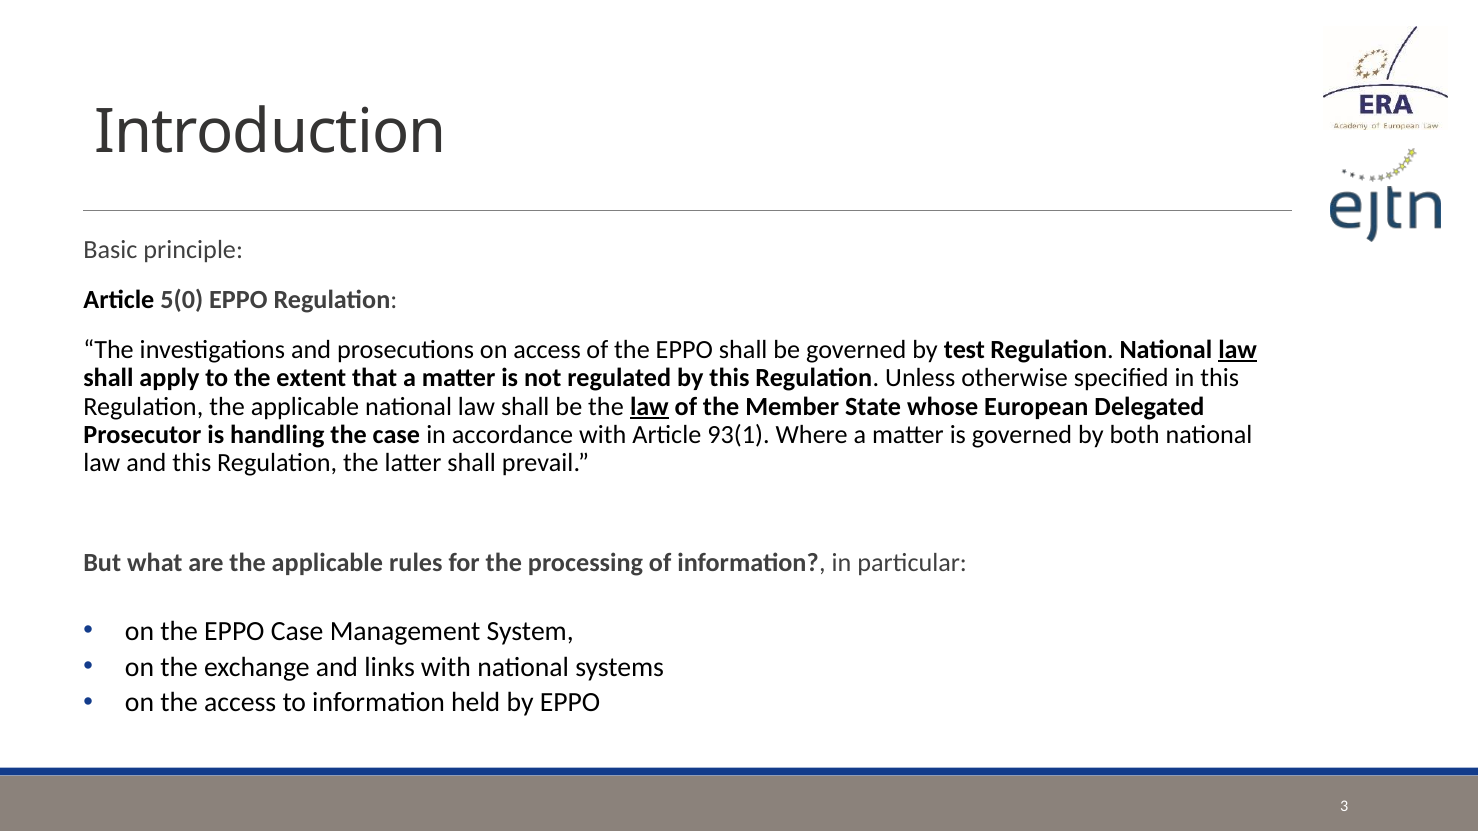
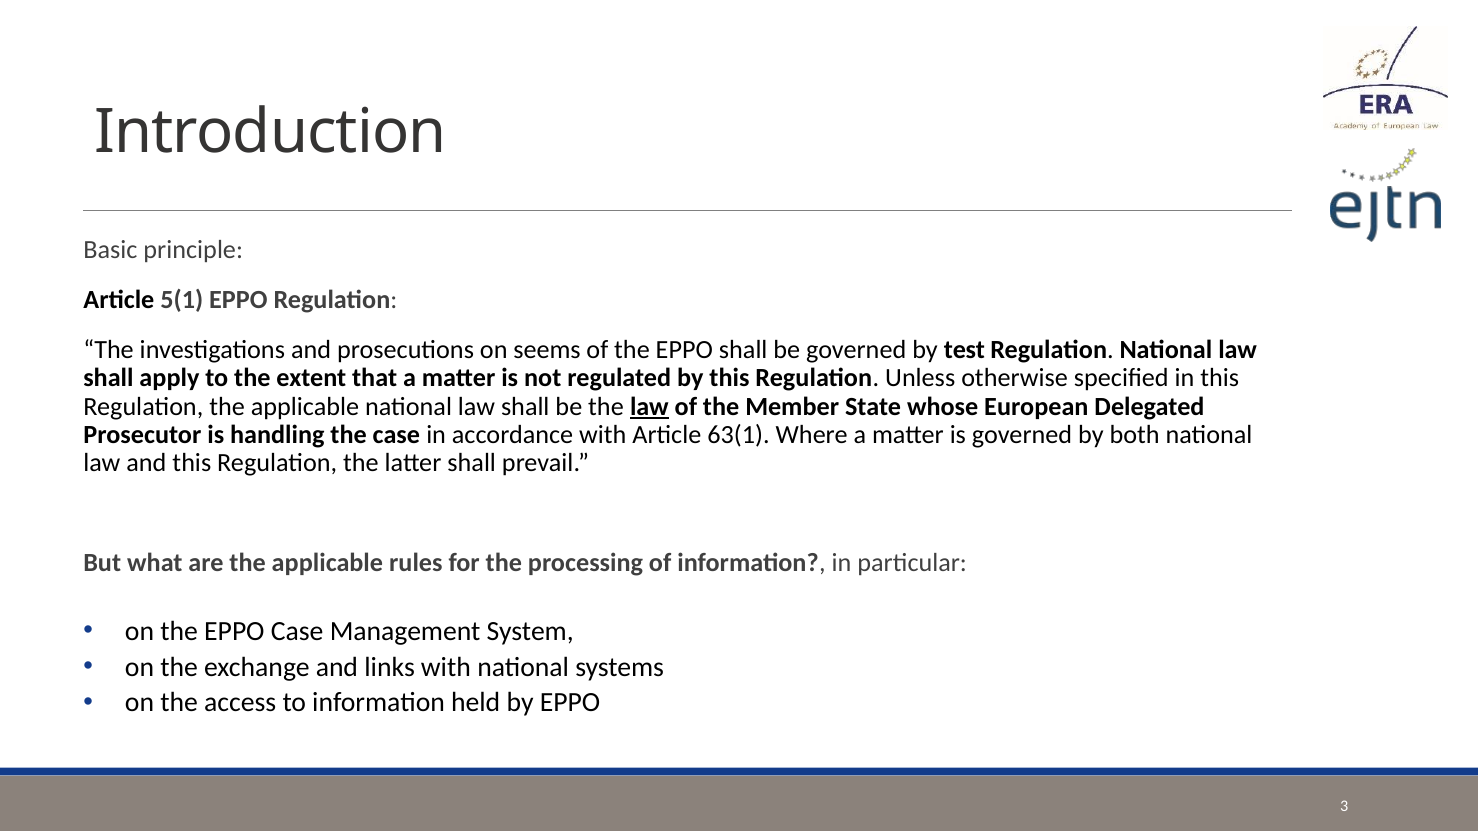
5(0: 5(0 -> 5(1 (182, 300)
on access: access -> seems (547, 350)
law underline: present -> none (1238, 350)
93(1: 93(1 -> 63(1 (739, 435)
